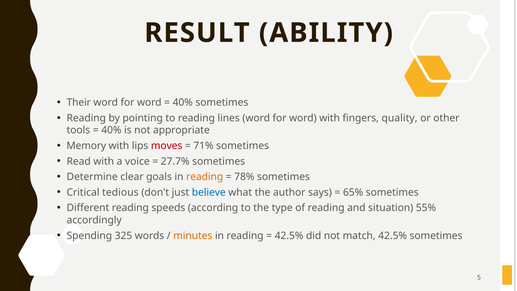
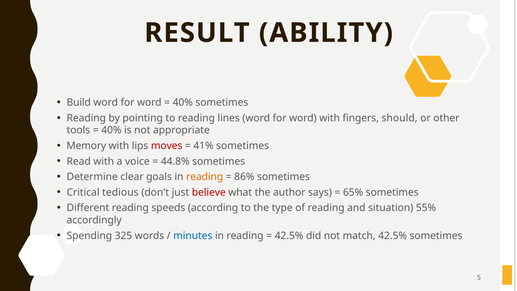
Their: Their -> Build (79, 103)
quality: quality -> should (400, 118)
71%: 71% -> 41% (203, 146)
27.7%: 27.7% -> 44.8% (175, 161)
78%: 78% -> 86% (244, 177)
believe colour: blue -> red (209, 192)
minutes colour: orange -> blue (193, 235)
